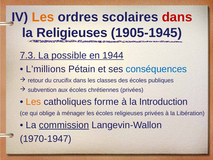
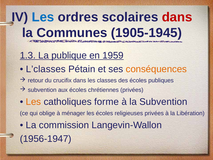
Les colour: orange -> blue (43, 17)
la Religieuses: Religieuses -> Communes (72, 33)
7.3: 7.3 -> 1.3 (28, 55)
possible: possible -> publique (69, 55)
1944: 1944 -> 1959 (113, 55)
L’millions: L’millions -> L’classes (46, 69)
conséquences colour: blue -> orange (156, 69)
la Introduction: Introduction -> Subvention (163, 102)
commission underline: present -> none (64, 125)
1970-1947: 1970-1947 -> 1956-1947 (46, 139)
